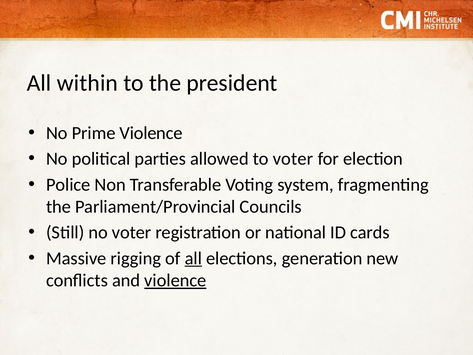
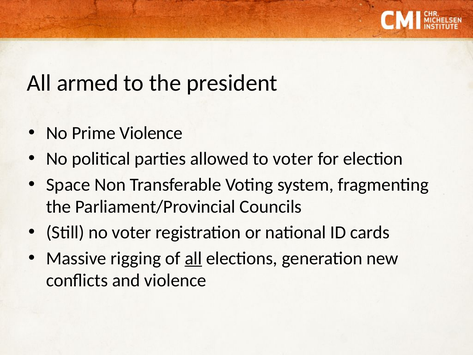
within: within -> armed (88, 83)
Police: Police -> Space (68, 184)
violence underline: present -> none (175, 280)
